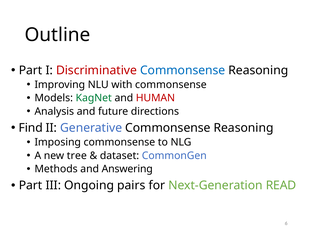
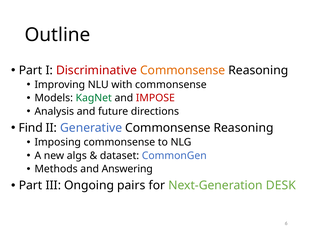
Commonsense colour: blue -> orange (183, 70)
HUMAN: HUMAN -> IMPOSE (155, 98)
tree: tree -> algs (77, 156)
READ: READ -> DESK (281, 185)
